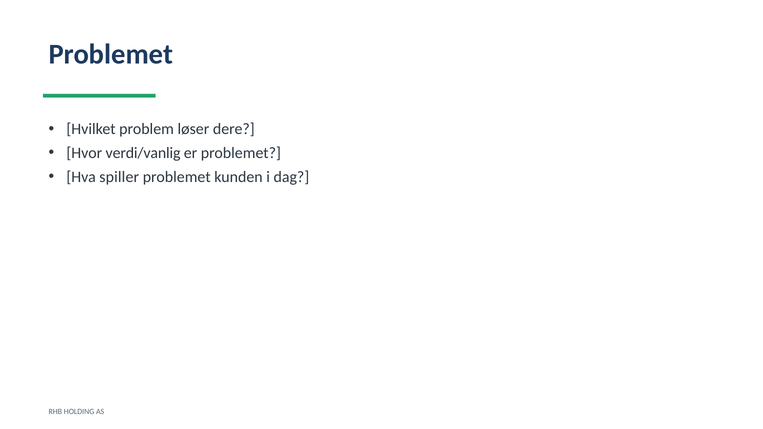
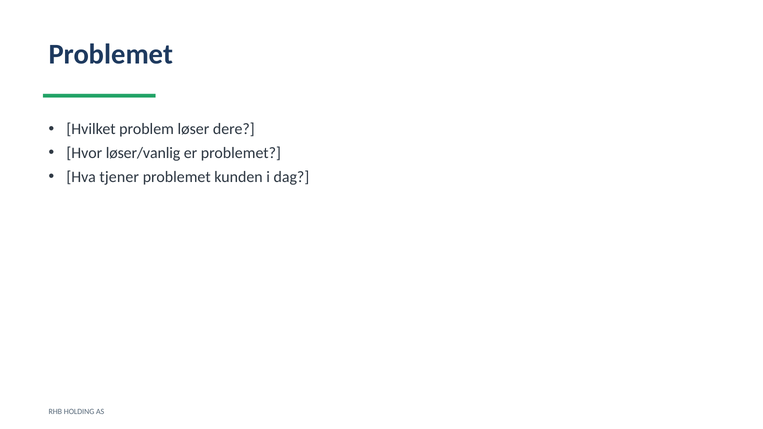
verdi/vanlig: verdi/vanlig -> løser/vanlig (143, 153)
spiller: spiller -> tjener (119, 177)
